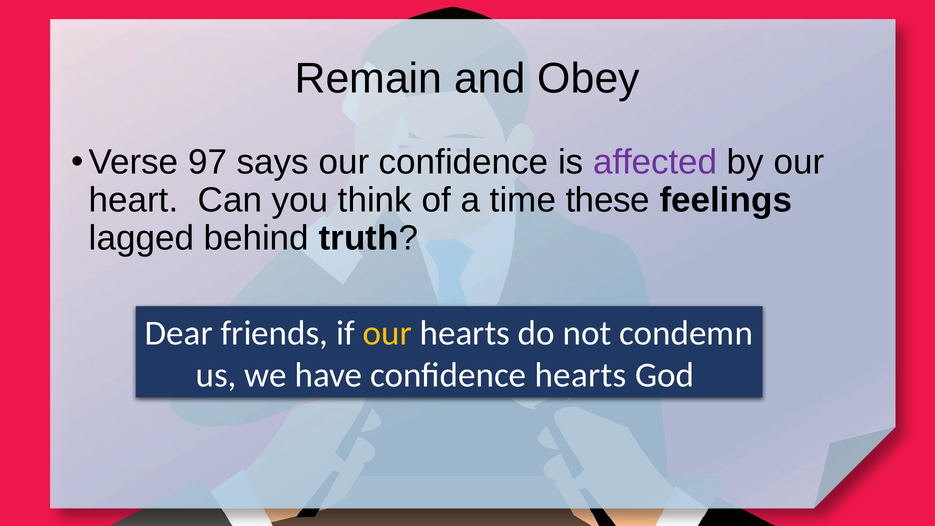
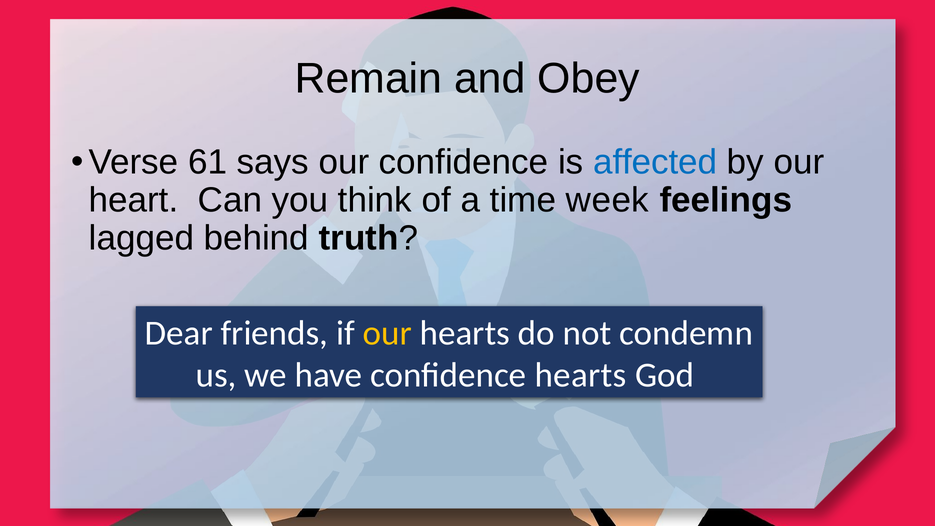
97: 97 -> 61 (208, 162)
affected colour: purple -> blue (655, 162)
these: these -> week (607, 200)
